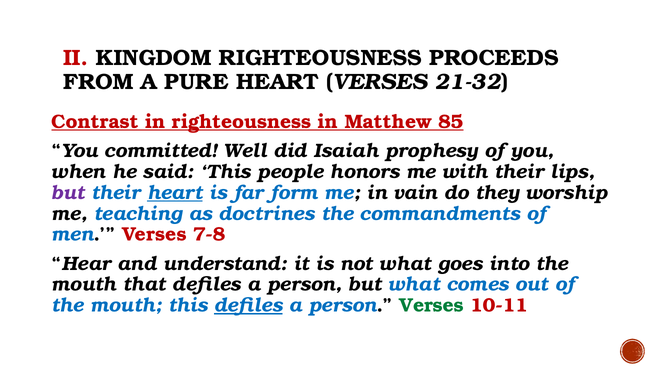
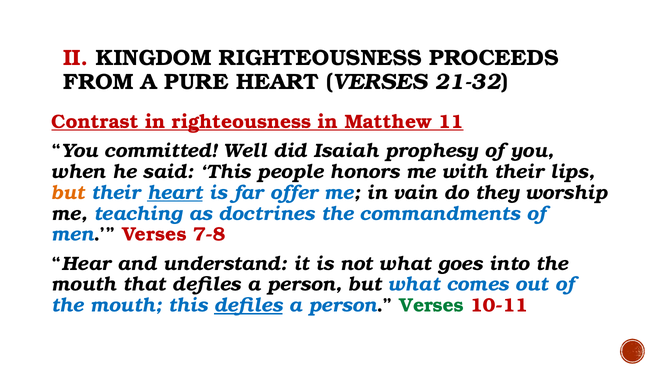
85: 85 -> 11 (451, 122)
but colour: purple -> orange (68, 193)
form: form -> offer (294, 193)
